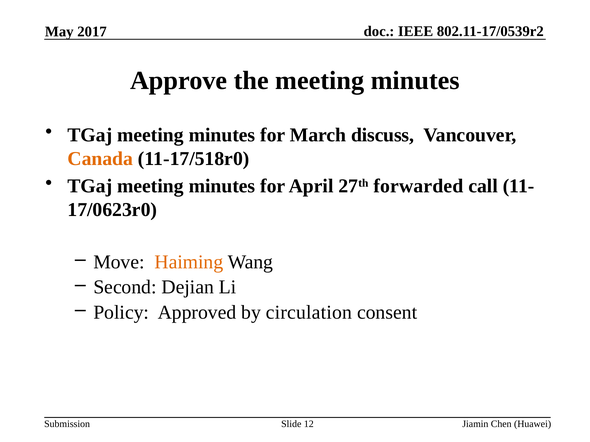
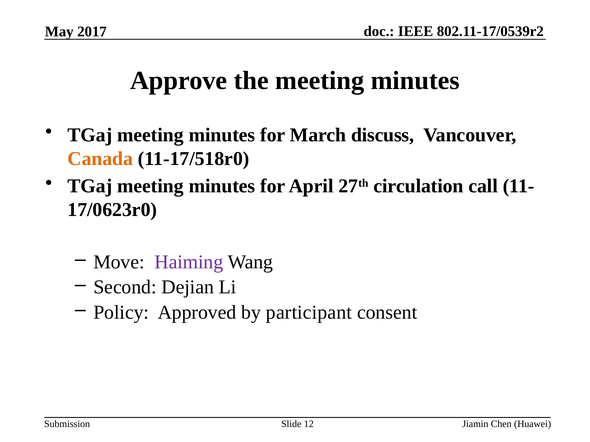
forwarded: forwarded -> circulation (418, 186)
Haiming colour: orange -> purple (189, 262)
circulation: circulation -> participant (309, 313)
